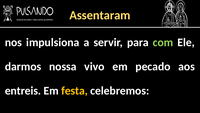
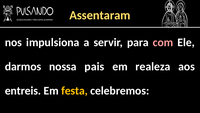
com colour: light green -> pink (163, 42)
vivo: vivo -> pais (94, 66)
pecado: pecado -> realeza (153, 66)
